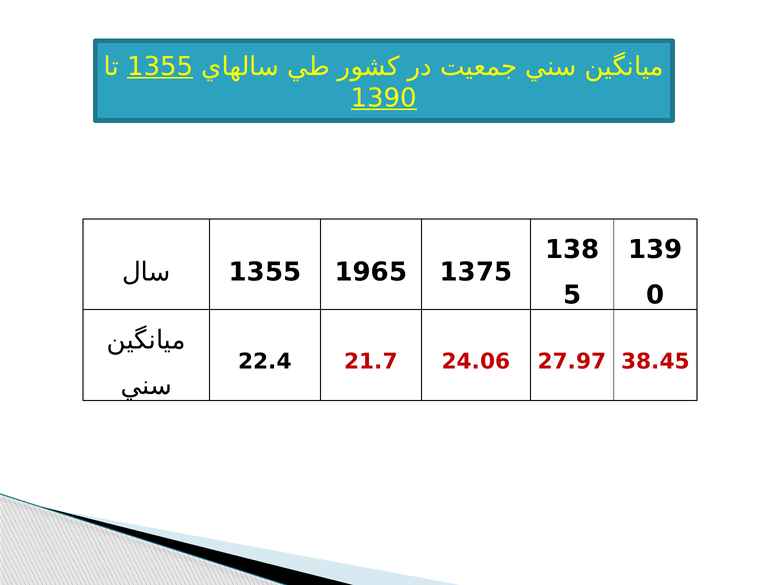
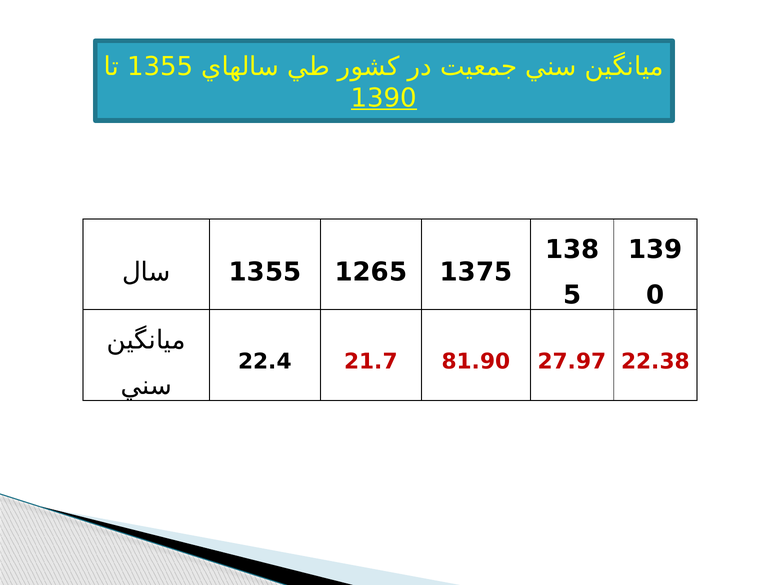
1355 underline: present -> none (160, 67)
1965: 1965 -> 1265 (371, 272)
24.06: 24.06 -> 81.90 (476, 362)
38.45: 38.45 -> 22.38 (655, 362)
